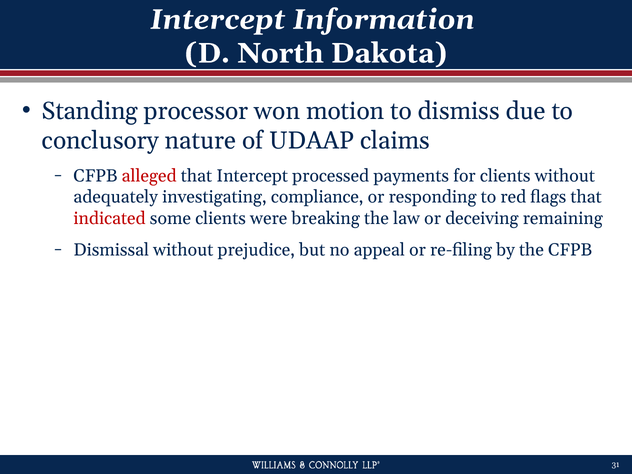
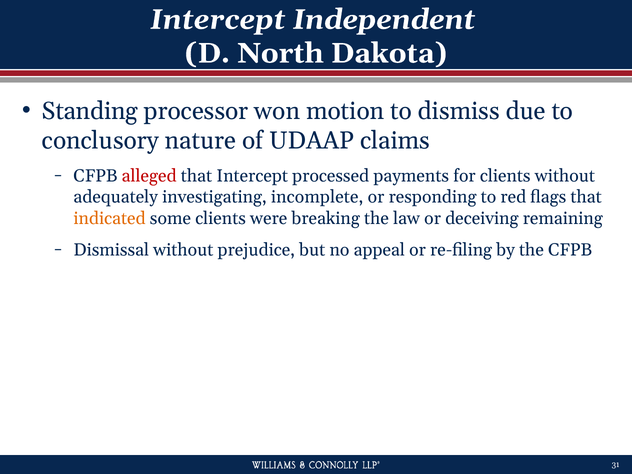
Information: Information -> Independent (384, 20)
compliance: compliance -> incomplete (317, 197)
indicated colour: red -> orange (110, 218)
